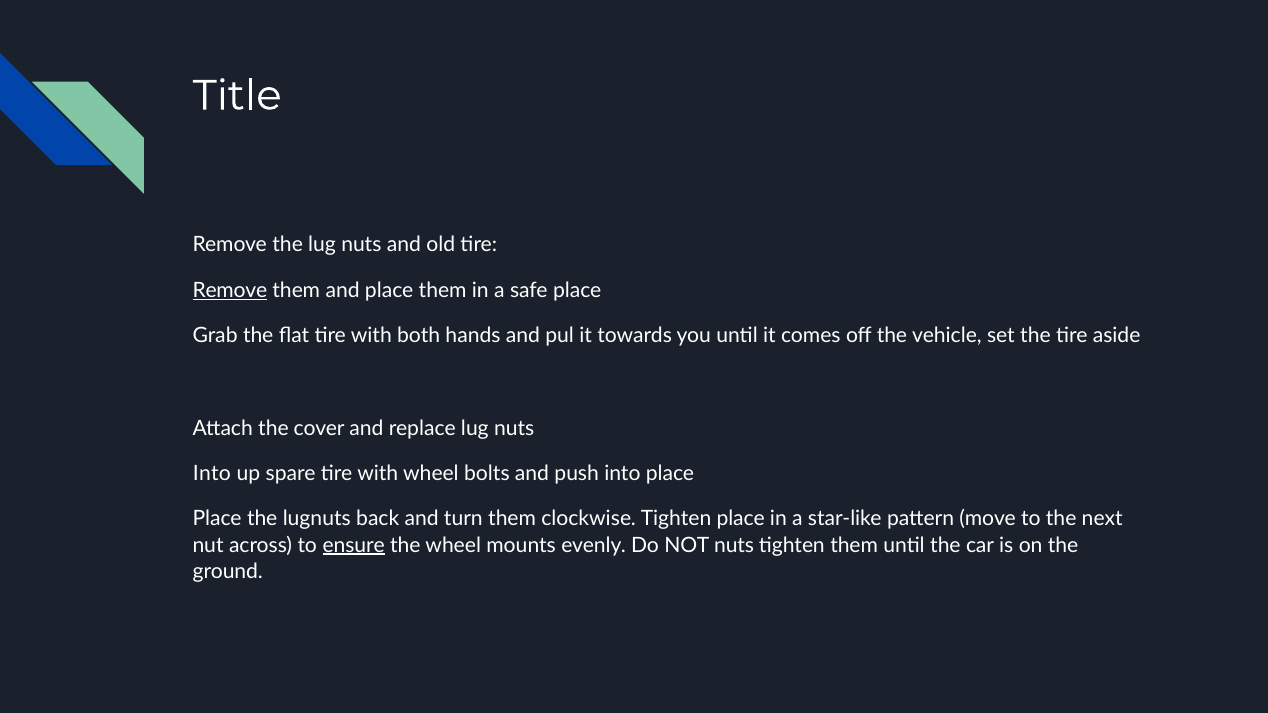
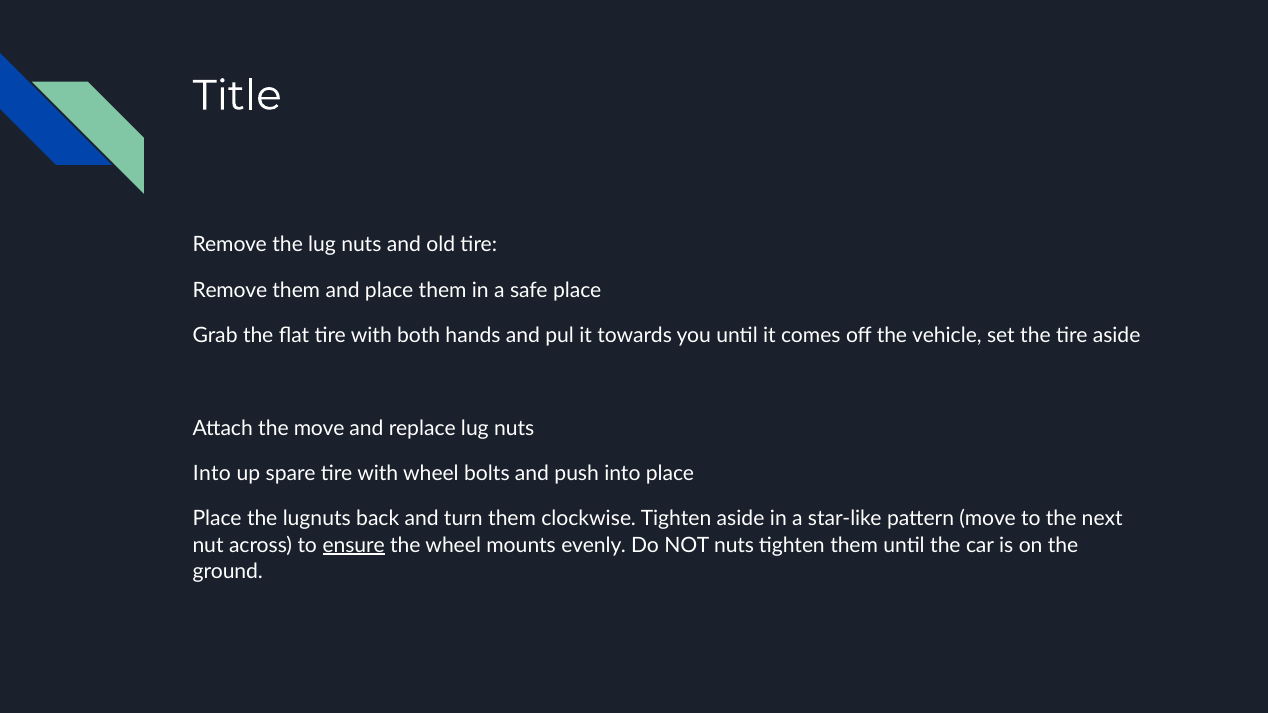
Remove underline: present -> none (230, 290)
the cover: cover -> move (319, 429)
Tighten place: place -> aside (741, 519)
